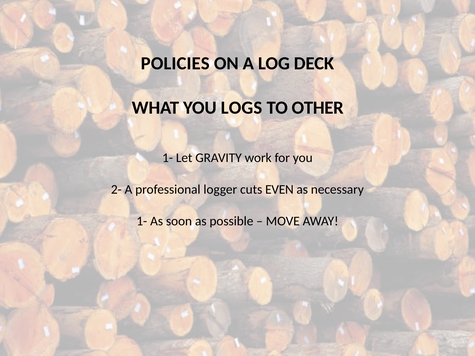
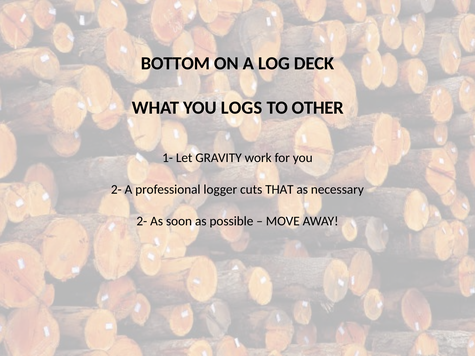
POLICIES: POLICIES -> BOTTOM (175, 63)
EVEN: EVEN -> THAT (279, 190)
1-: 1- -> 2- (142, 221)
